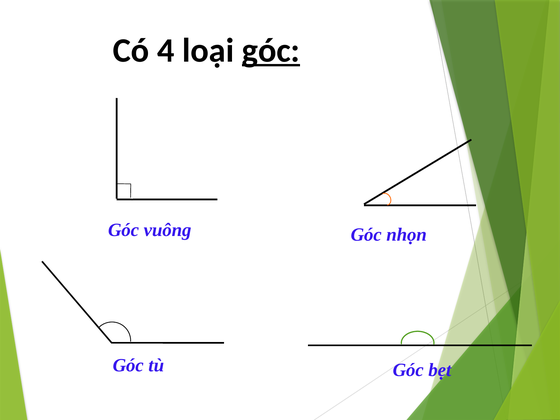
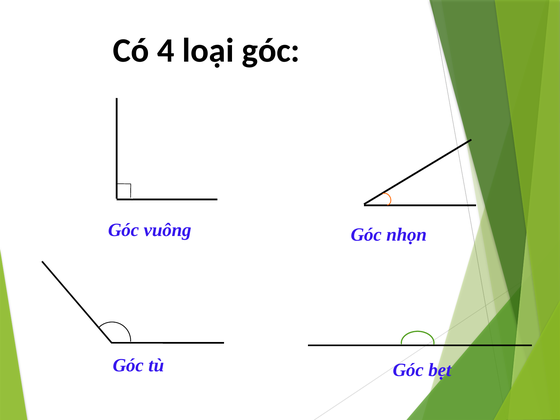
góc underline: present -> none (271, 50)
